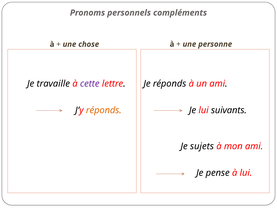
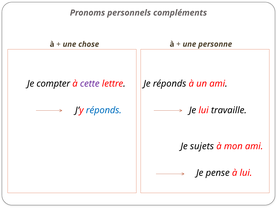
travaille: travaille -> compter (53, 84)
réponds colour: orange -> blue (104, 110)
suivants: suivants -> travaille (229, 110)
